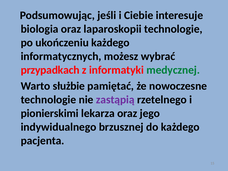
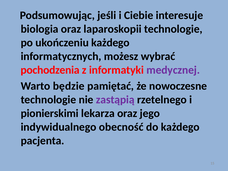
przypadkach: przypadkach -> pochodzenia (50, 70)
medycznej colour: green -> purple (173, 70)
służbie: służbie -> będzie (69, 86)
brzusznej: brzusznej -> obecność (121, 127)
